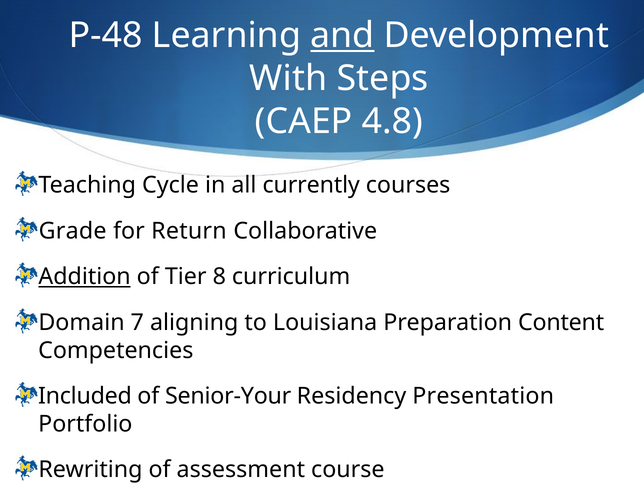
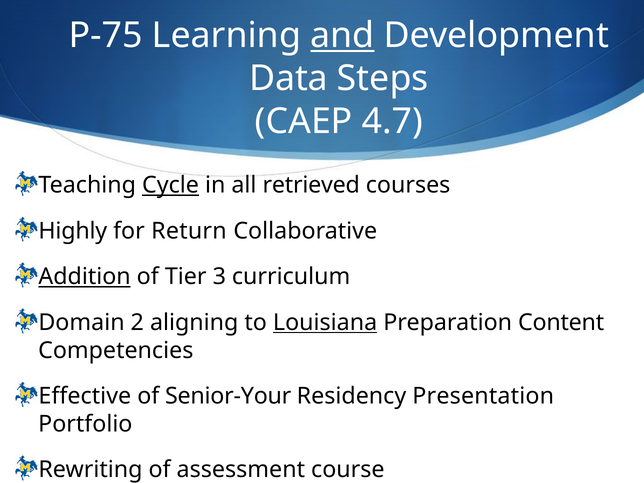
P-48: P-48 -> P-75 (106, 36)
With: With -> Data (289, 78)
4.8: 4.8 -> 4.7 (392, 121)
Cycle underline: none -> present (171, 185)
currently: currently -> retrieved (311, 185)
Grade: Grade -> Highly (73, 231)
8: 8 -> 3 (219, 277)
7: 7 -> 2 (137, 322)
Louisiana underline: none -> present (325, 322)
Included: Included -> Effective (85, 396)
